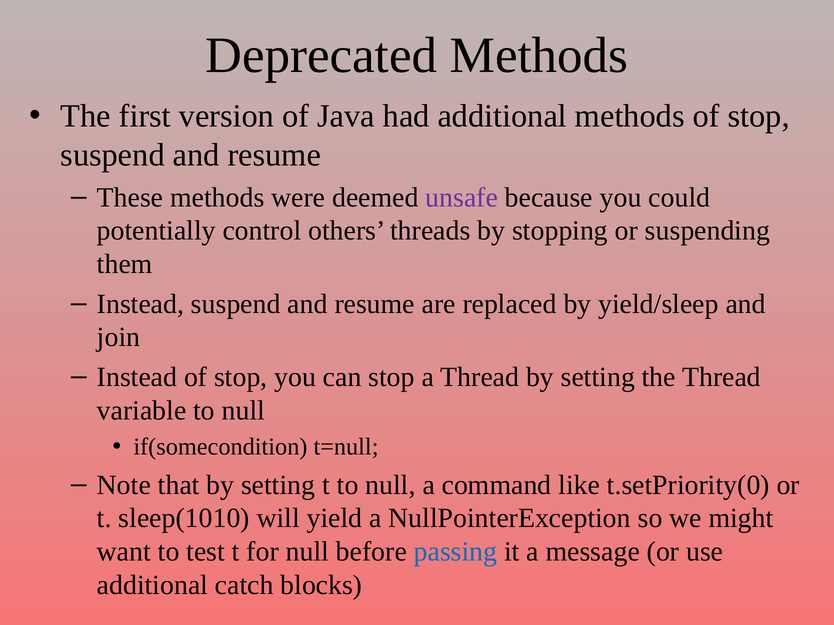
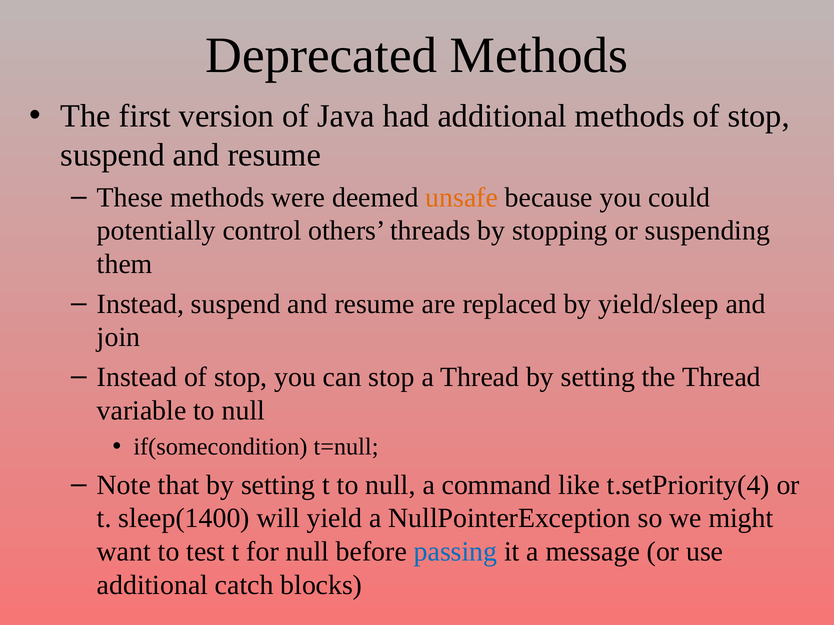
unsafe colour: purple -> orange (462, 198)
t.setPriority(0: t.setPriority(0 -> t.setPriority(4 (688, 485)
sleep(1010: sleep(1010 -> sleep(1400 (184, 519)
